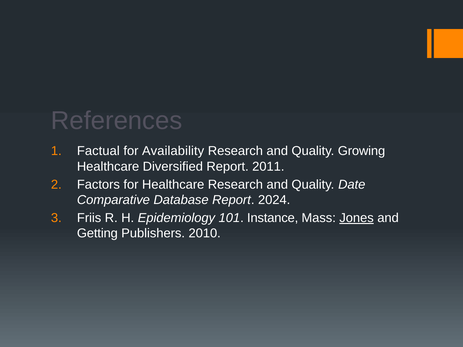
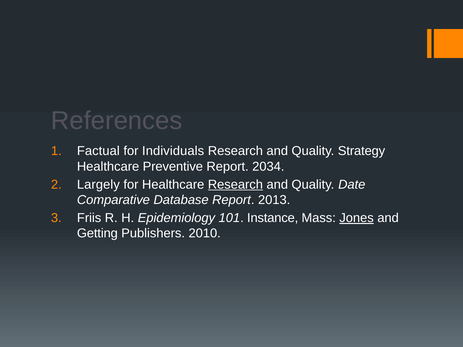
Availability: Availability -> Individuals (173, 151)
Growing: Growing -> Strategy (362, 151)
Diversified: Diversified -> Preventive (173, 167)
2011: 2011 -> 2034 (268, 167)
Factors: Factors -> Largely (98, 185)
Research underline: none -> present (235, 185)
2024: 2024 -> 2013 (274, 200)
